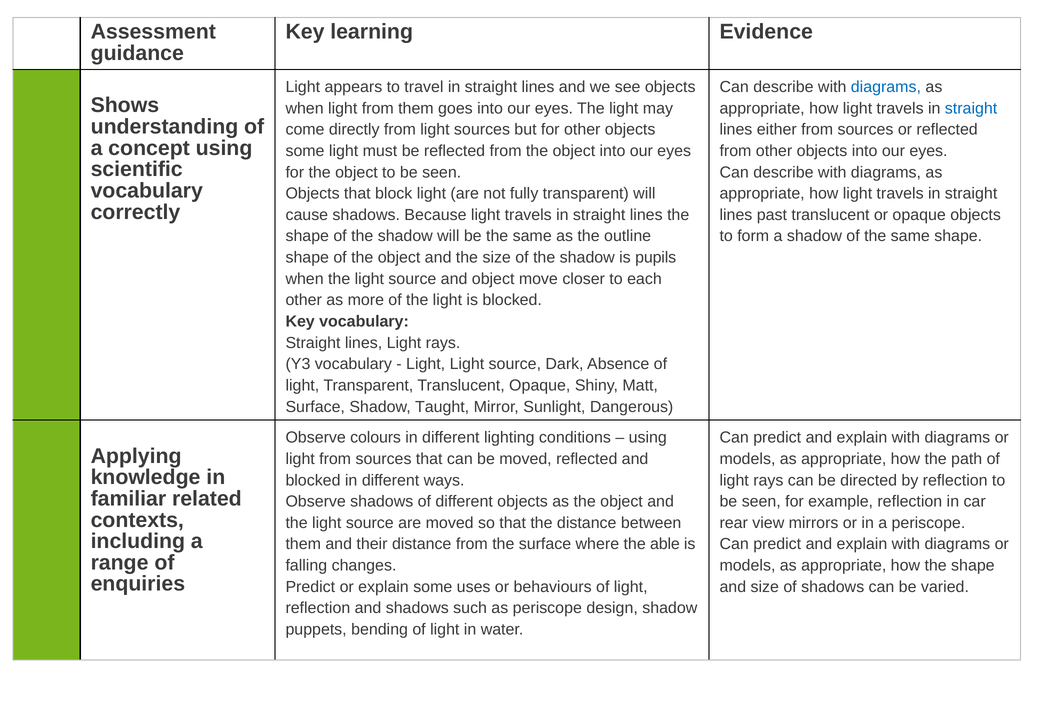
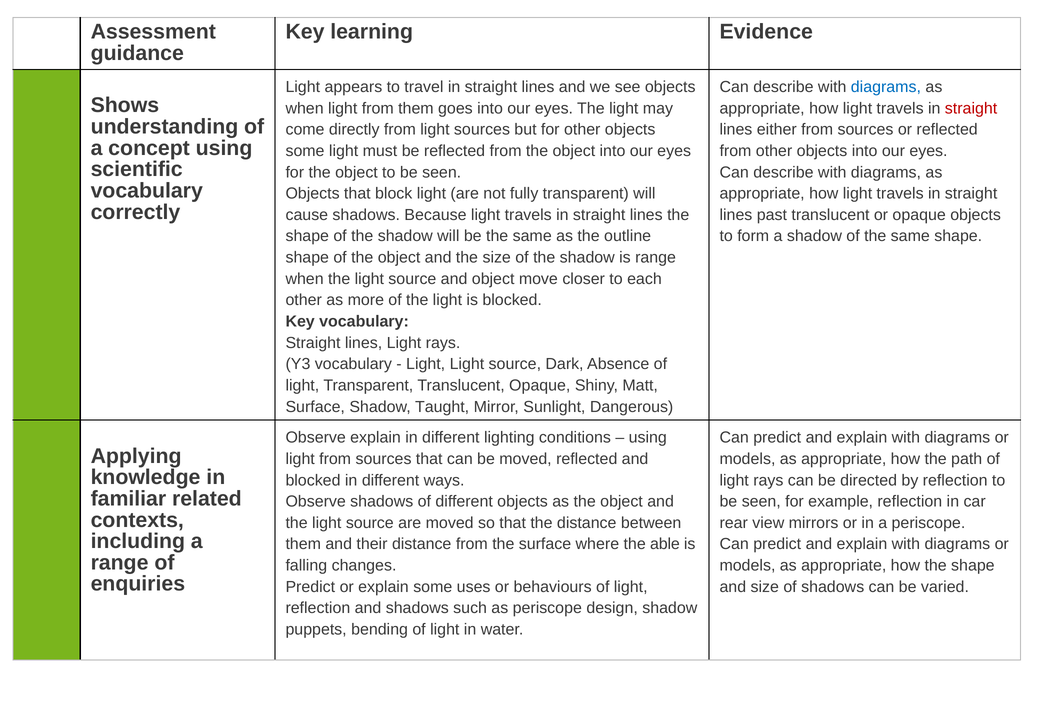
straight colour: blue -> red (971, 108)
is pupils: pupils -> range (656, 258)
Observe colours: colours -> explain (376, 438)
